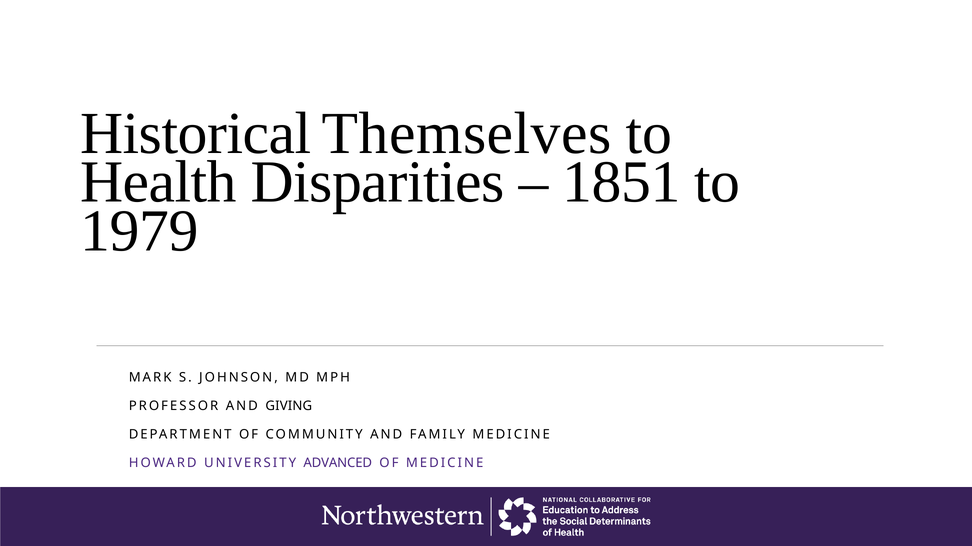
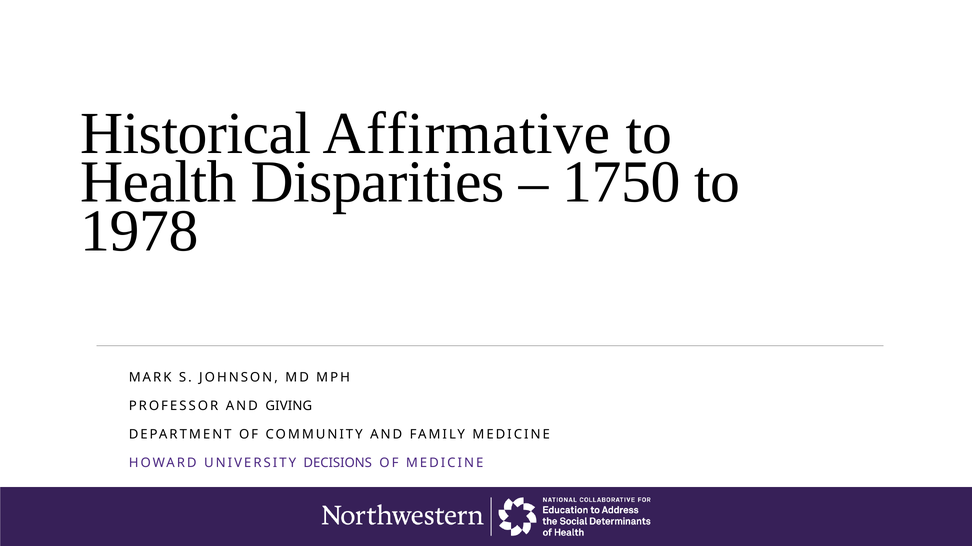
Themselves: Themselves -> Affirmative (467, 134)
1851: 1851 -> 1750 (621, 182)
1979: 1979 -> 1978 (139, 231)
ADVANCED: ADVANCED -> DECISIONS (338, 463)
